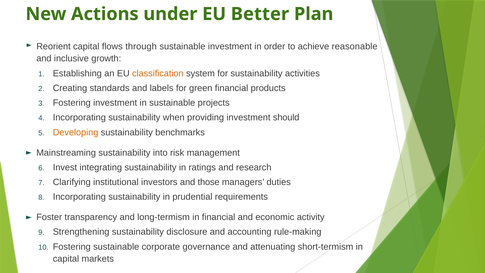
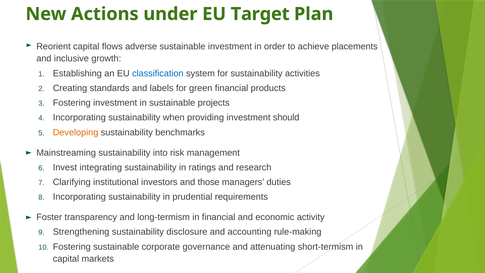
Better: Better -> Target (260, 14)
through: through -> adverse (141, 47)
reasonable: reasonable -> placements (355, 47)
classification colour: orange -> blue (158, 73)
